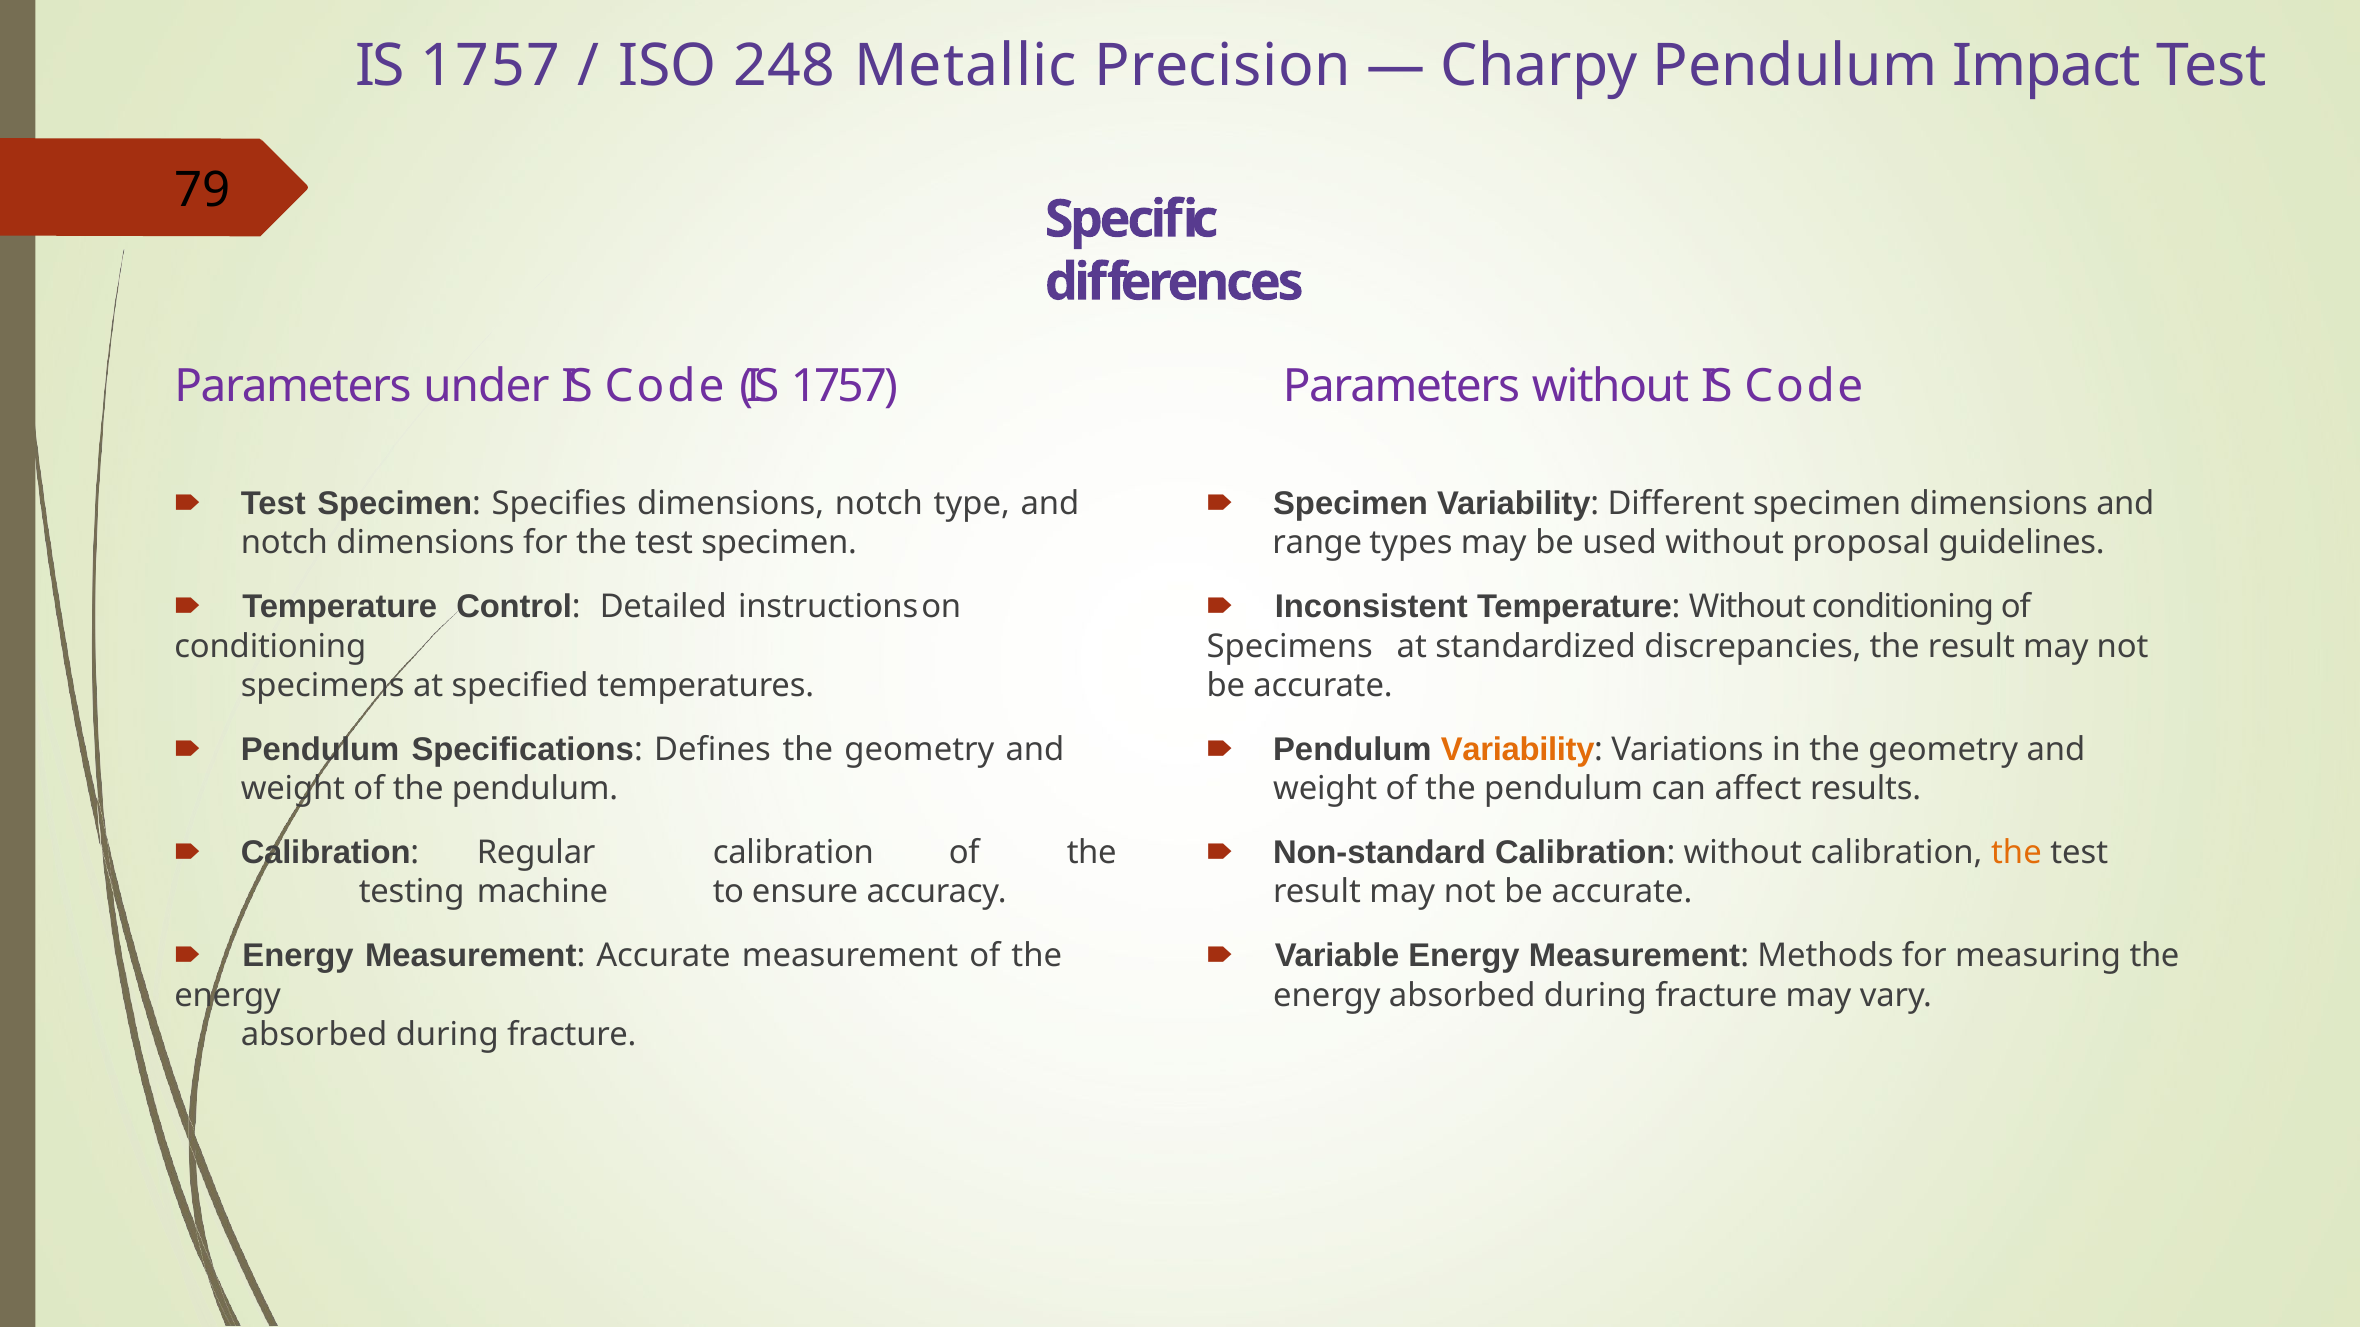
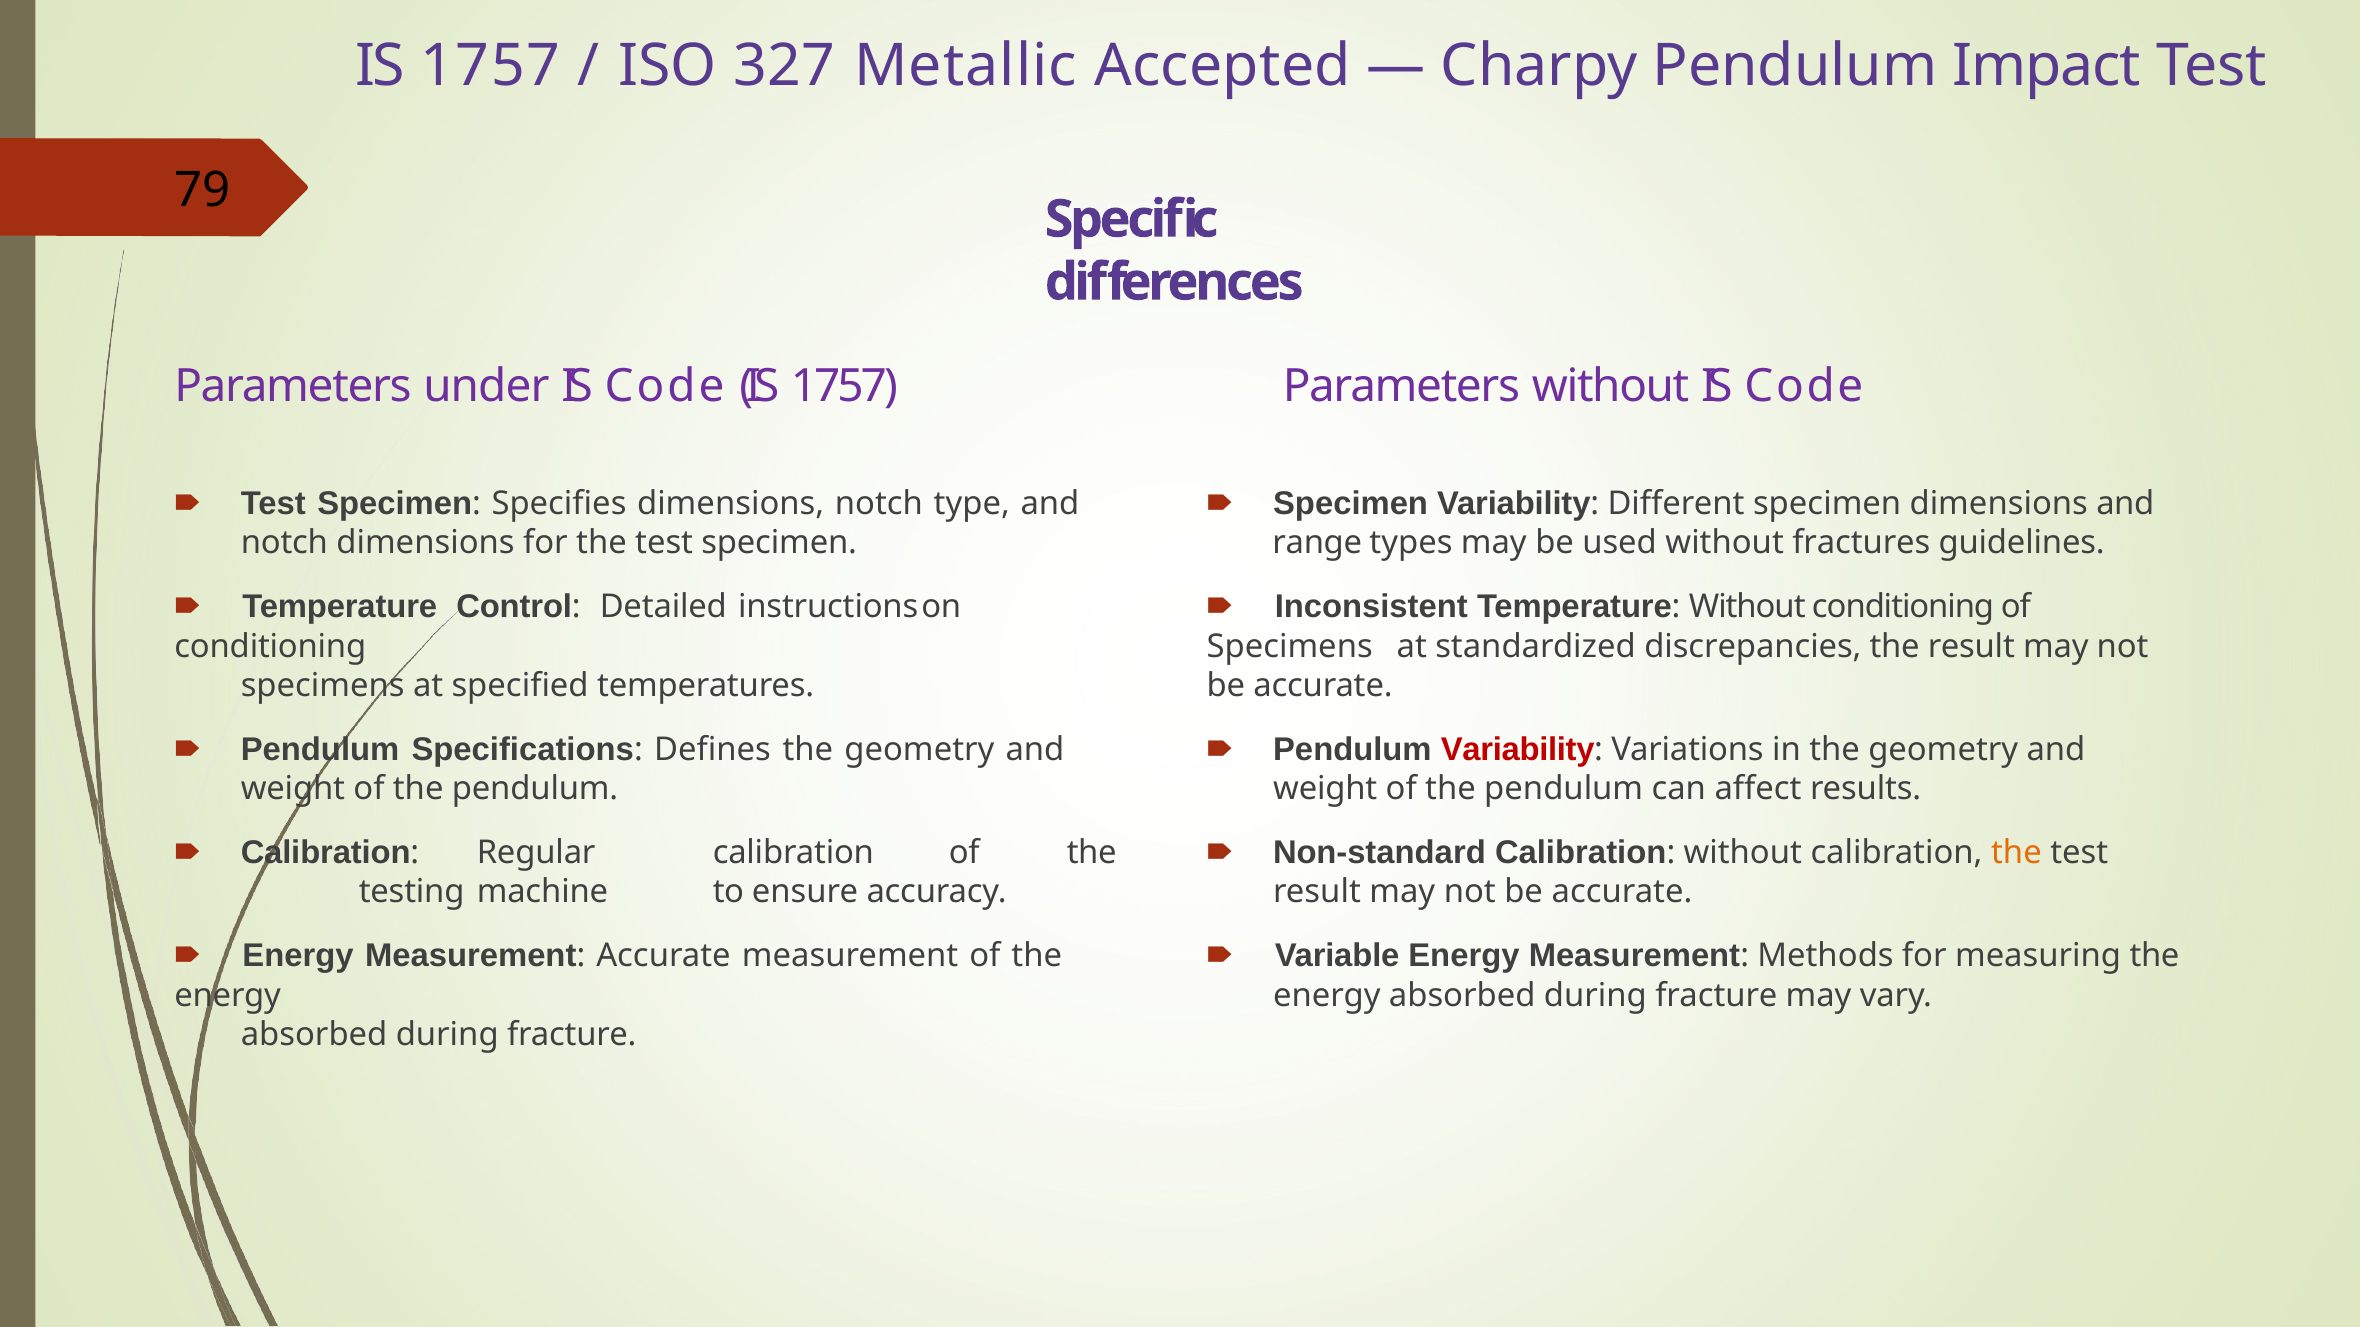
248: 248 -> 327 (784, 66)
Precision: Precision -> Accepted (1222, 66)
proposal: proposal -> fractures (1861, 543)
Variability colour: orange -> red (1518, 750)
